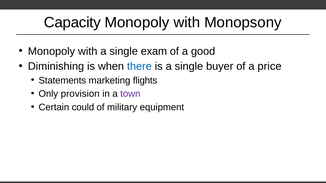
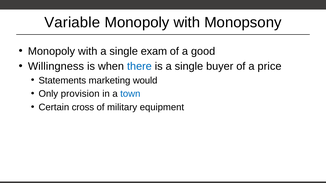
Capacity: Capacity -> Variable (72, 22)
Diminishing: Diminishing -> Willingness (56, 66)
flights: flights -> would (145, 81)
town colour: purple -> blue (130, 94)
could: could -> cross (83, 107)
